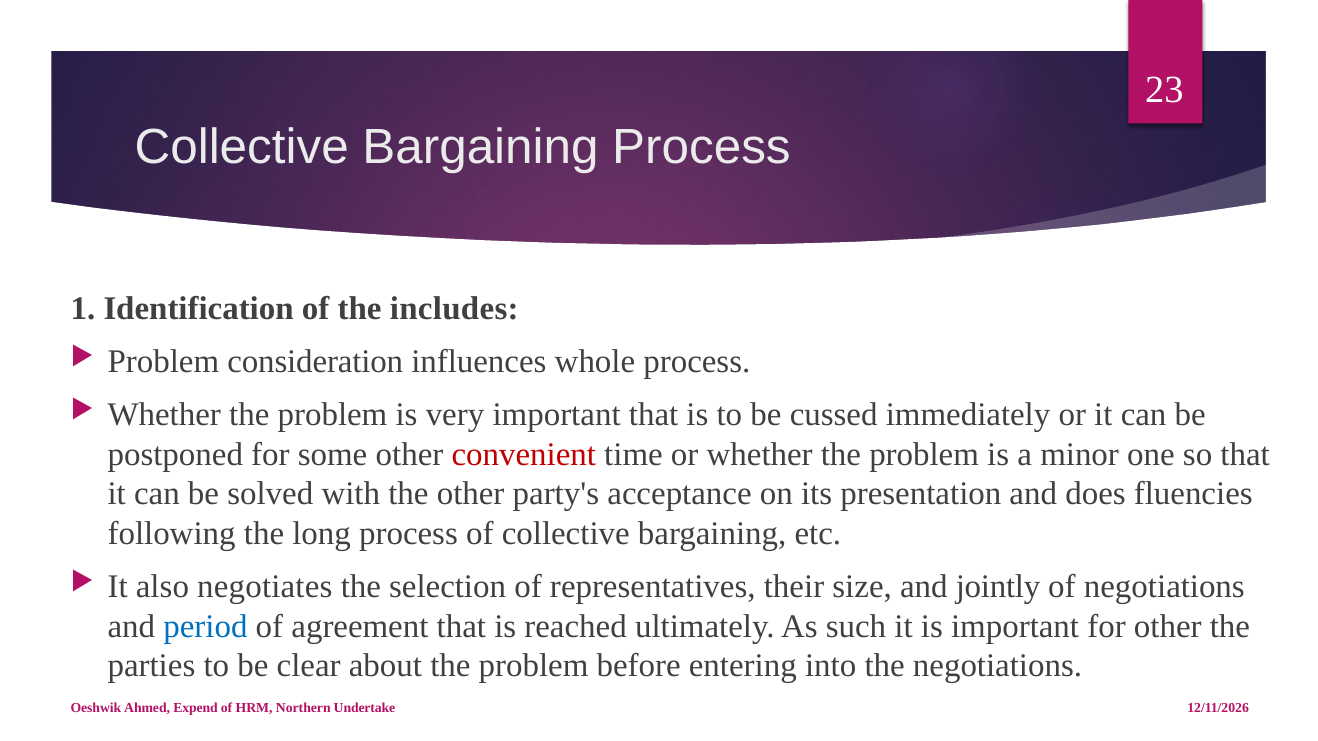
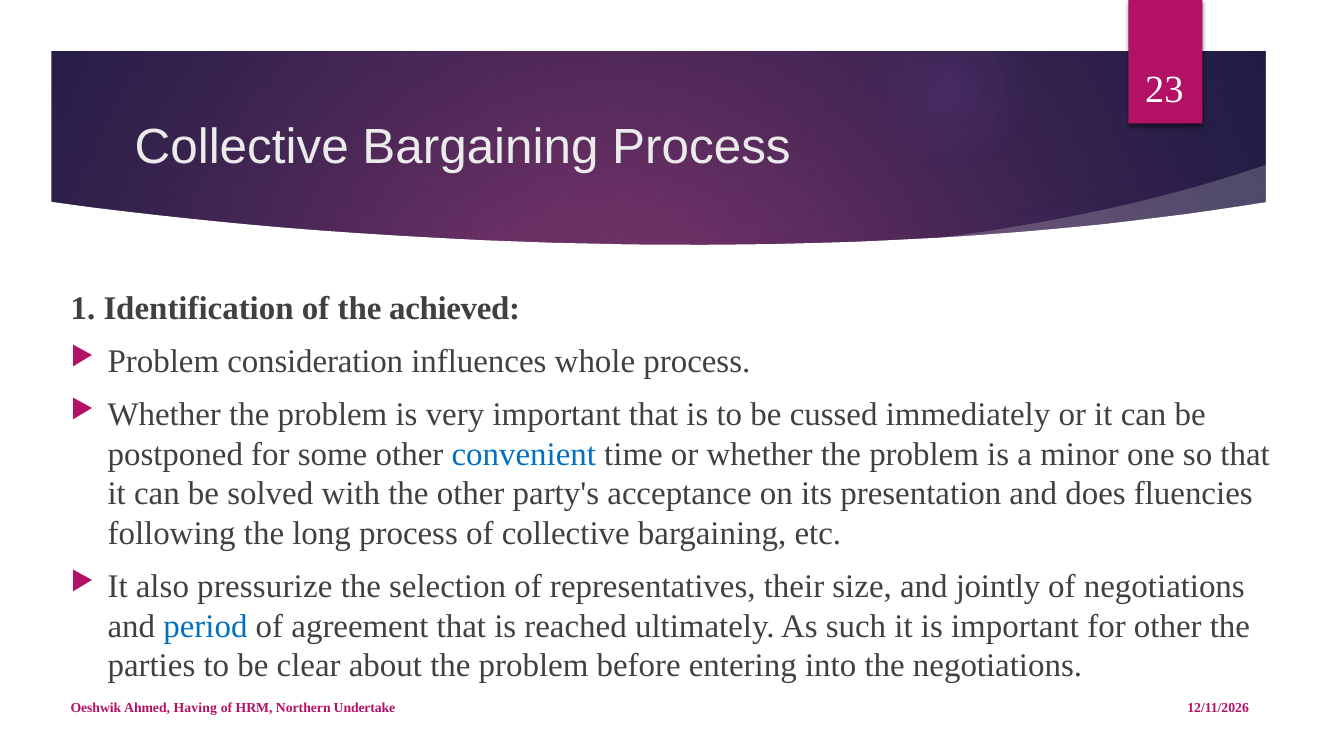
includes: includes -> achieved (455, 308)
convenient colour: red -> blue (524, 455)
negotiates: negotiates -> pressurize (265, 587)
Expend: Expend -> Having (195, 708)
